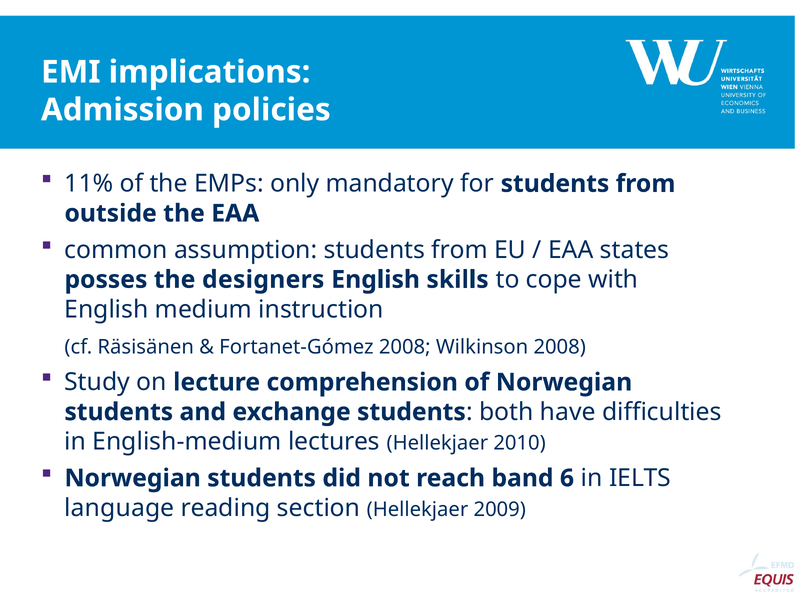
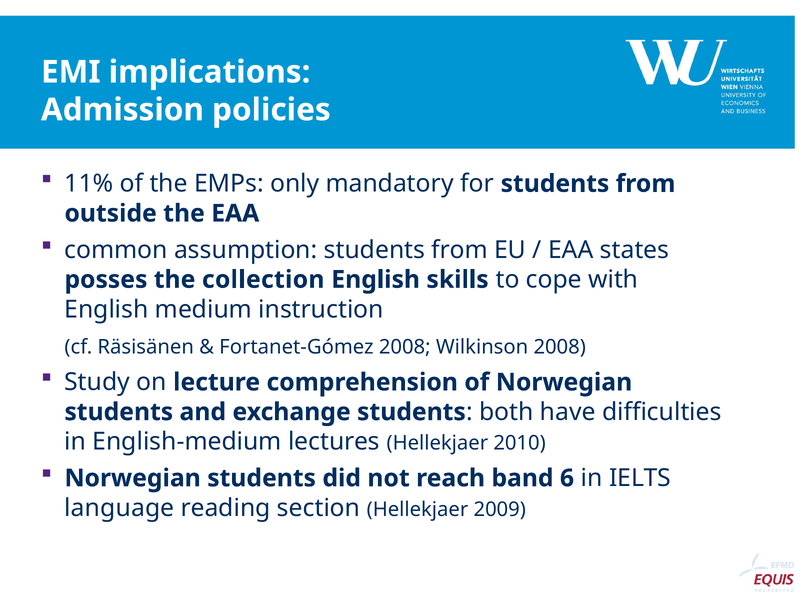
designers: designers -> collection (263, 280)
